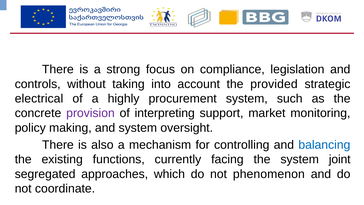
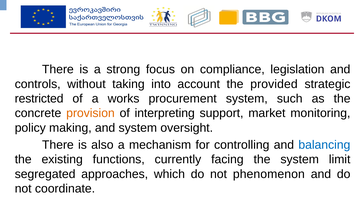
electrical: electrical -> restricted (39, 99)
highly: highly -> works (124, 99)
provision colour: purple -> orange (90, 113)
joint: joint -> limit (340, 159)
